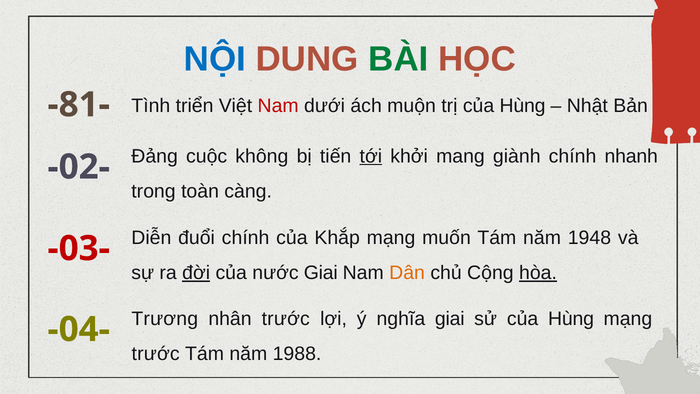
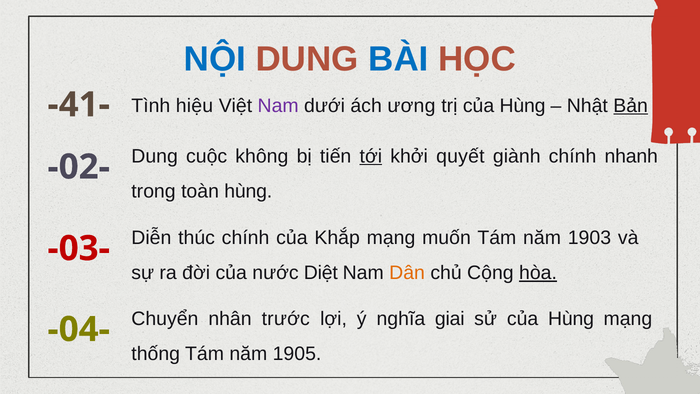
BÀI colour: green -> blue (398, 59)
-81-: -81- -> -41- (79, 105)
triển: triển -> hiệu (194, 106)
Nam colour: red -> purple (278, 106)
muộn: muộn -> ương (411, 106)
Bản underline: none -> present (631, 106)
Đảng: Đảng -> Dung (155, 156)
mang: mang -> quyết (460, 156)
toàn càng: càng -> hùng (248, 191)
đuổi: đuổi -> thúc (197, 238)
1948: 1948 -> 1903 (589, 238)
đời underline: present -> none (196, 273)
nước Giai: Giai -> Diệt (321, 273)
Trương: Trương -> Chuyển (165, 319)
trước: trước -> thống (156, 354)
1988: 1988 -> 1905 (297, 354)
